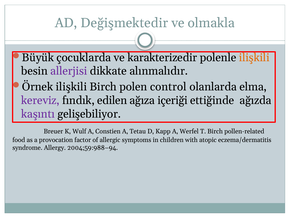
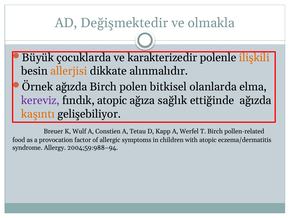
allerjisi colour: purple -> orange (69, 71)
Örnek ilişkili: ilişkili -> ağızda (71, 87)
control: control -> bitkisel (168, 87)
fındık edilen: edilen -> atopic (112, 100)
içeriği: içeriği -> sağlık (172, 100)
kaşıntı colour: purple -> orange (38, 114)
